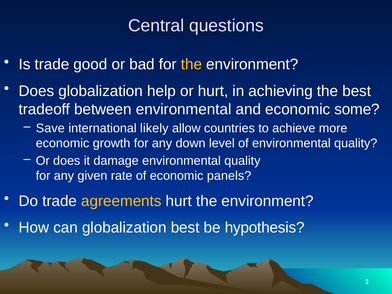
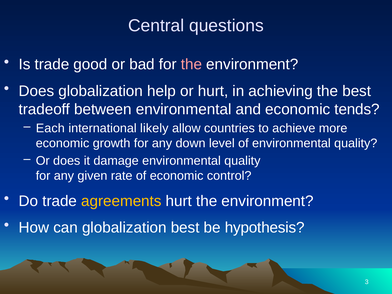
the colour: yellow -> pink (191, 64)
some: some -> tends (357, 109)
Save: Save -> Each (50, 128)
panels: panels -> control (229, 176)
